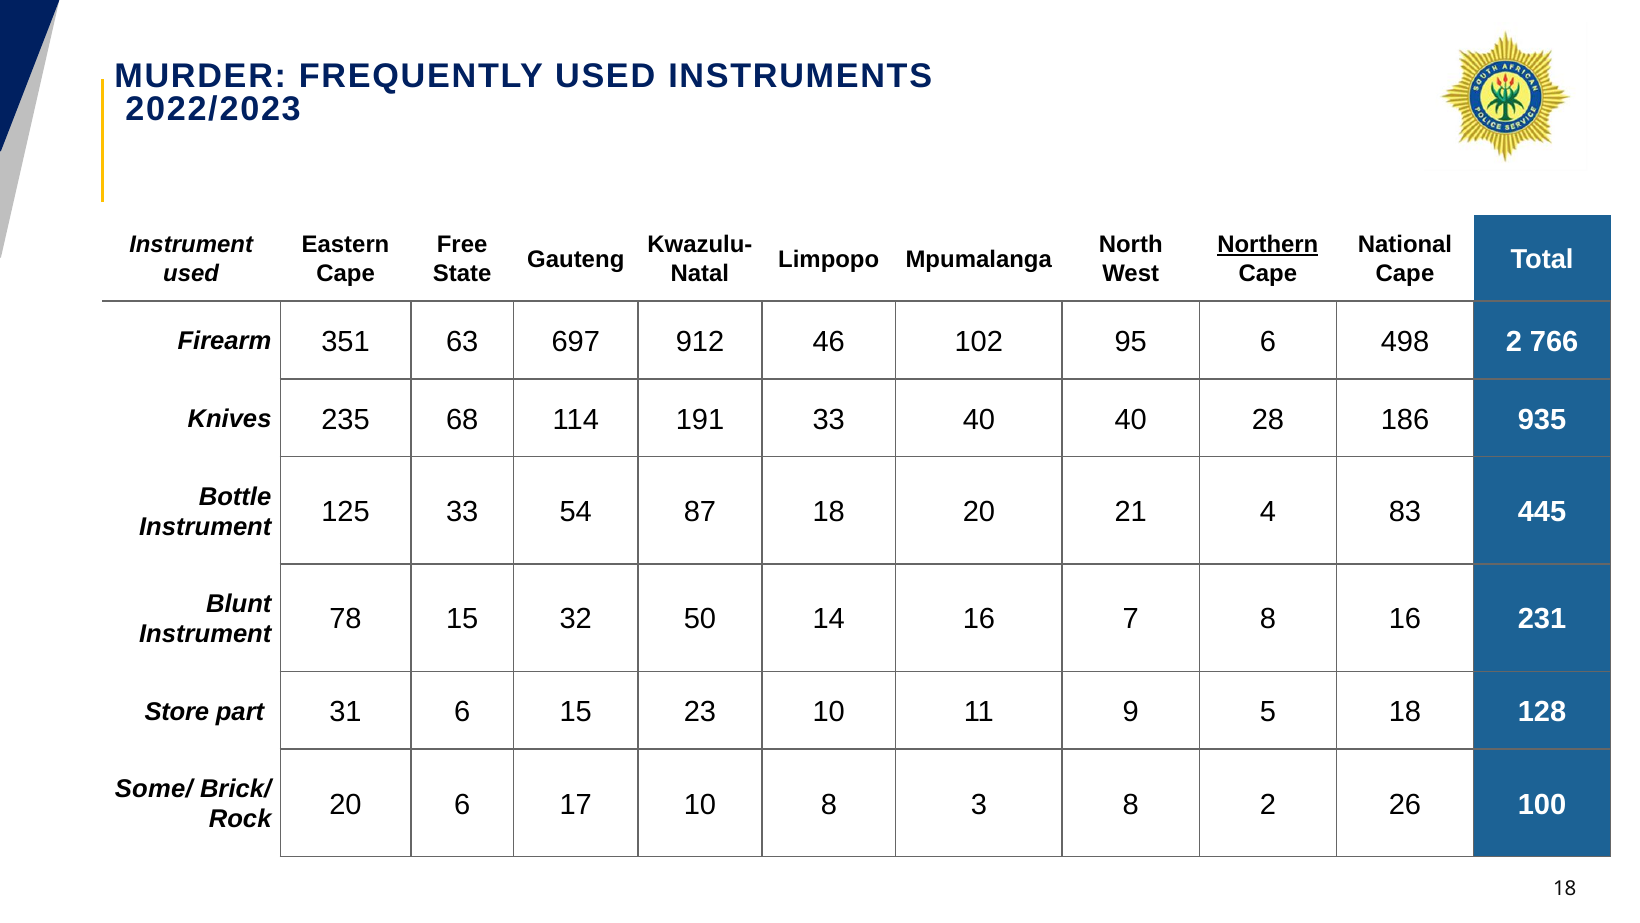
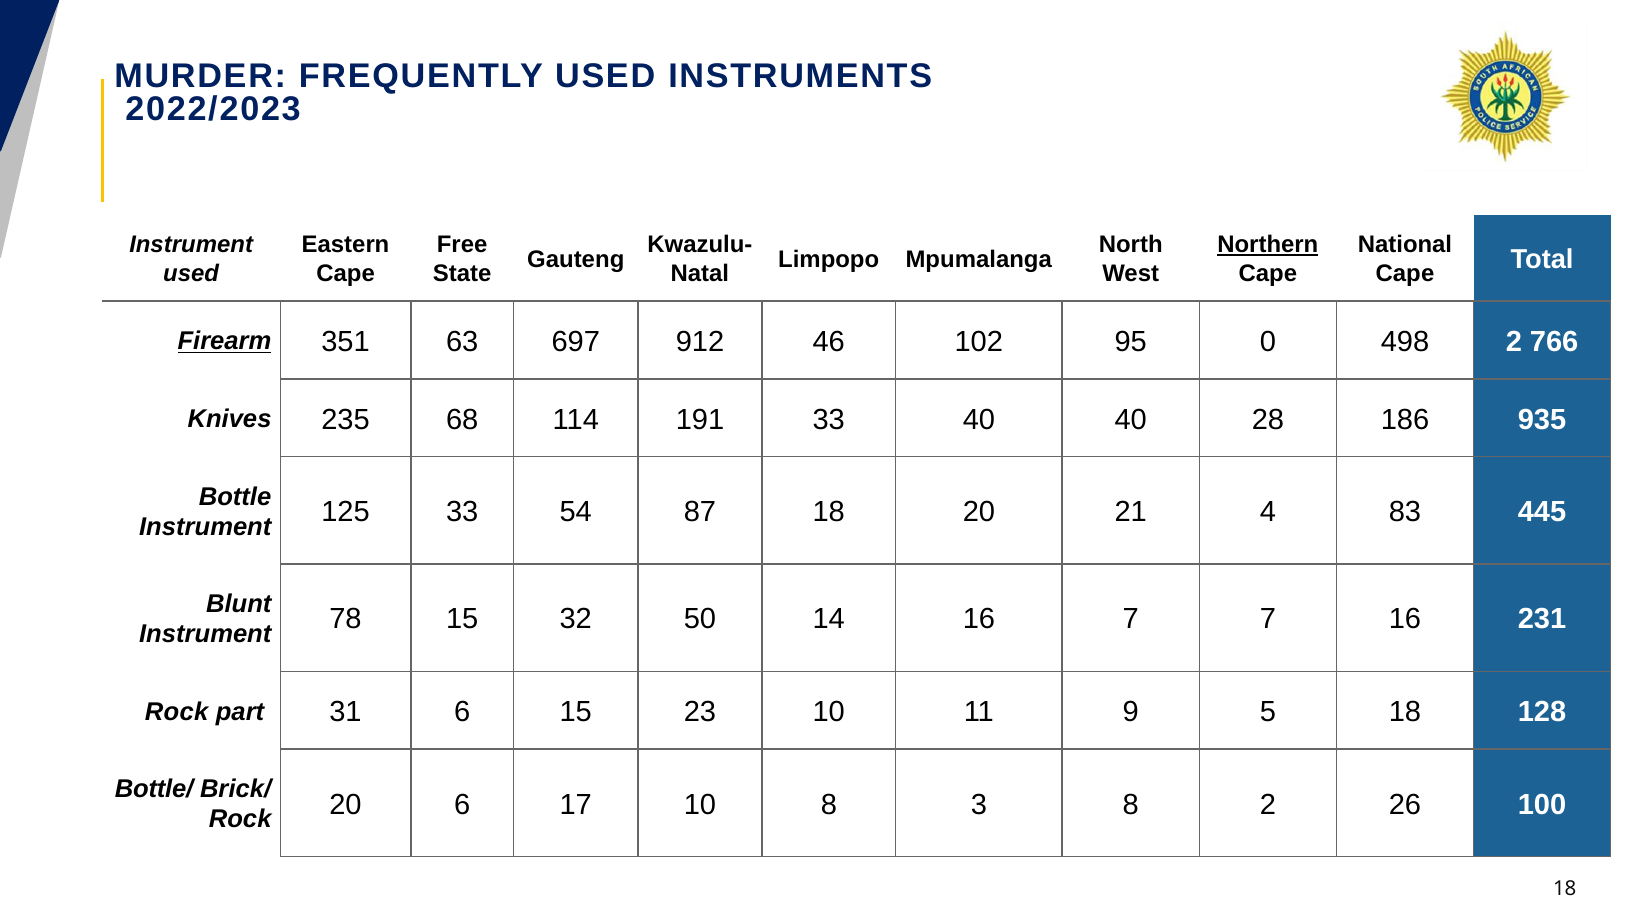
Firearm underline: none -> present (224, 341)
95 6: 6 -> 0 (1268, 341)
7 8: 8 -> 7 (1268, 619)
Store: Store -> Rock (177, 711)
Some/: Some/ -> Bottle/ (154, 789)
